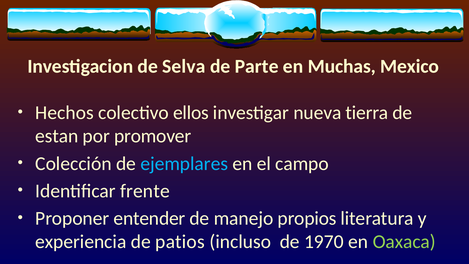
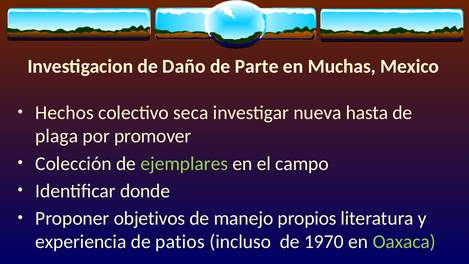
Selva: Selva -> Daño (184, 66)
ellos: ellos -> seca (191, 113)
tierra: tierra -> hasta (367, 113)
estan: estan -> plaga (57, 136)
ejemplares colour: light blue -> light green (184, 163)
frente: frente -> donde (145, 191)
entender: entender -> objetivos (149, 218)
